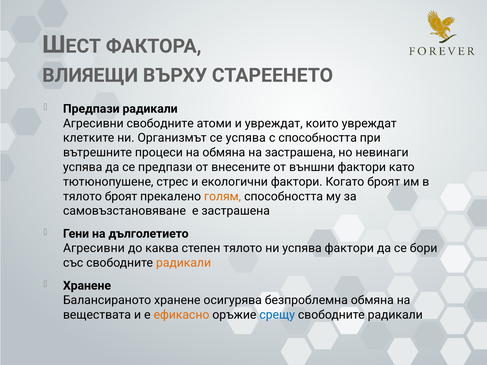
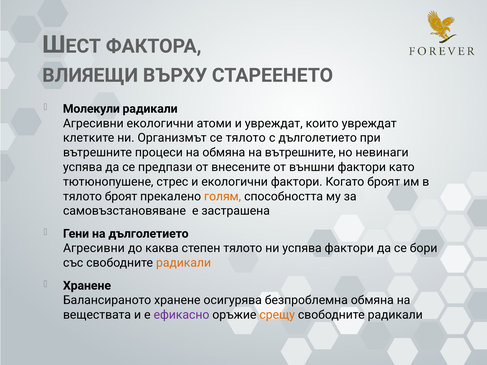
Предпази: Предпази -> Молекули (91, 109)
Агресивни свободните: свободните -> екологични (160, 123)
се успява: успява -> тялото (246, 138)
с способността: способността -> дълголетието (318, 138)
на застрашена: застрашена -> вътрешните (300, 153)
ефикасно colour: orange -> purple (181, 315)
срещу colour: blue -> orange (277, 315)
